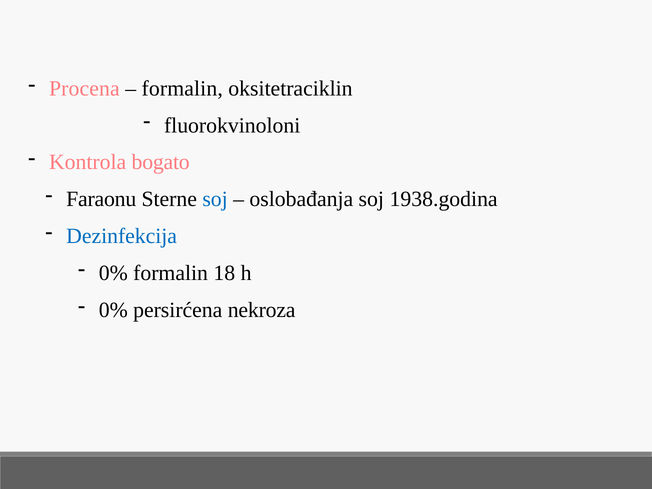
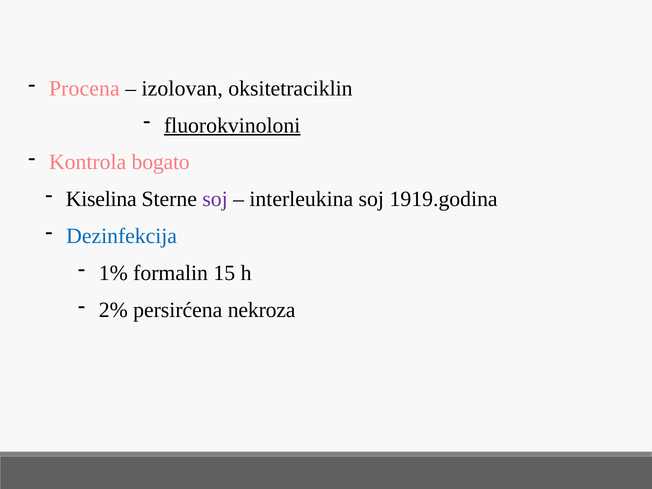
formalin: formalin -> izolovan (182, 88)
fluorokvinoloni underline: none -> present (232, 125)
Faraonu: Faraonu -> Kiselina (101, 199)
soj colour: blue -> purple (215, 199)
oslobađanja: oslobađanja -> interleukina (301, 199)
1938.godina: 1938.godina -> 1919.godina (444, 199)
0%: 0% -> 1% (113, 273)
18: 18 -> 15 (224, 273)
0%: 0% -> 2% (113, 310)
